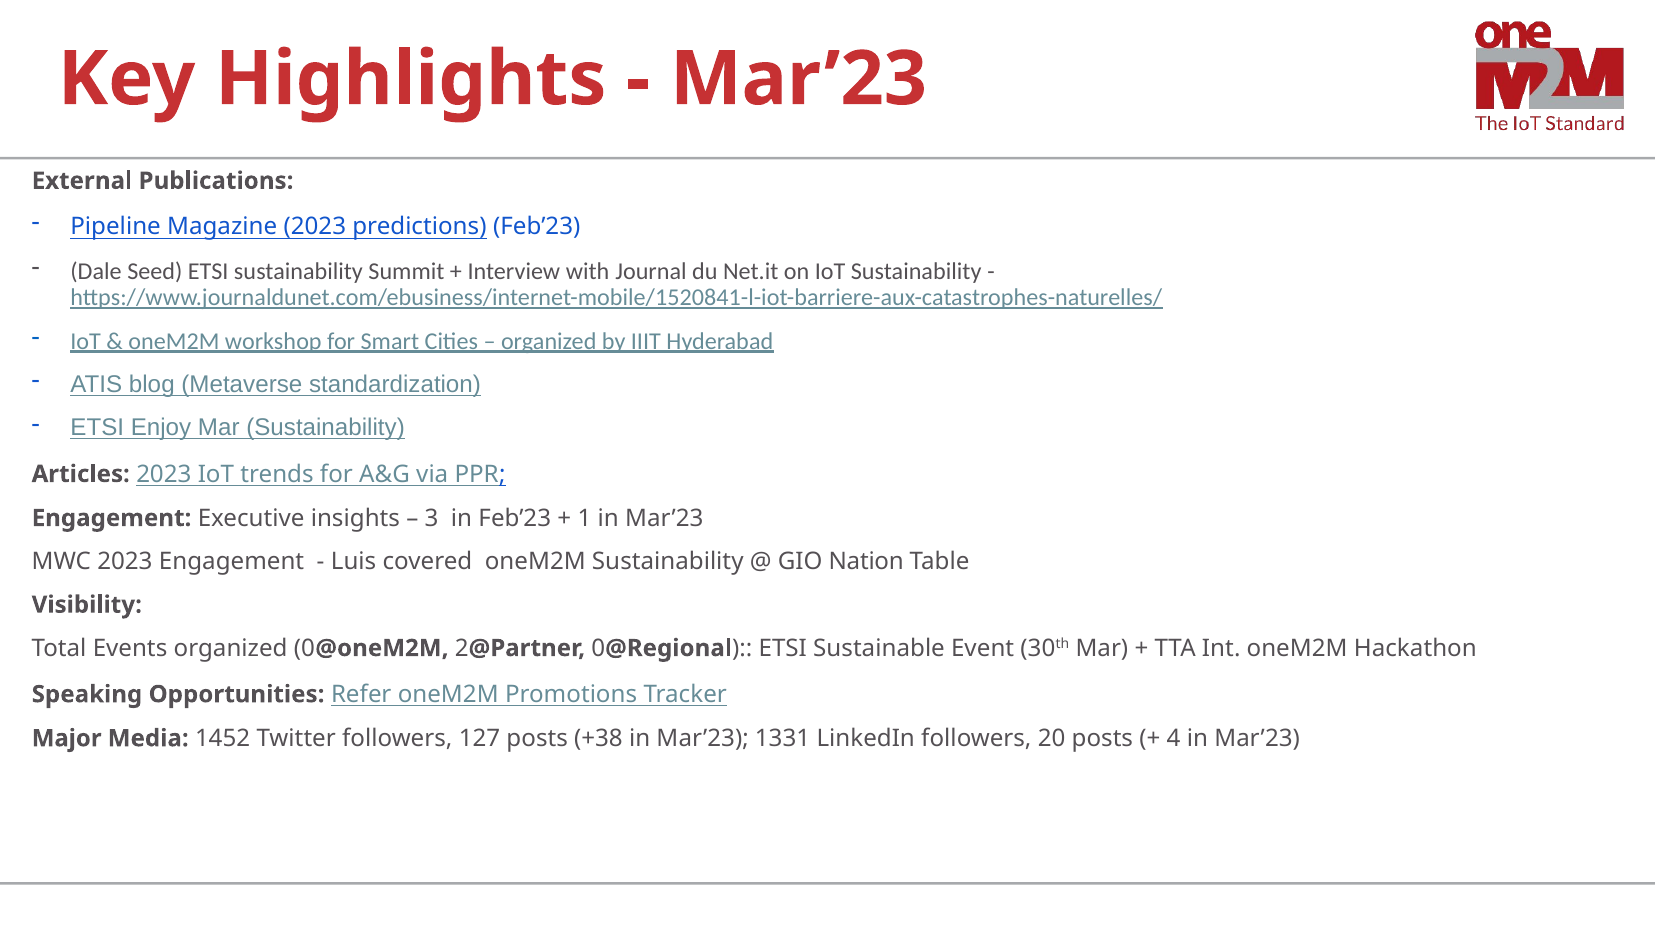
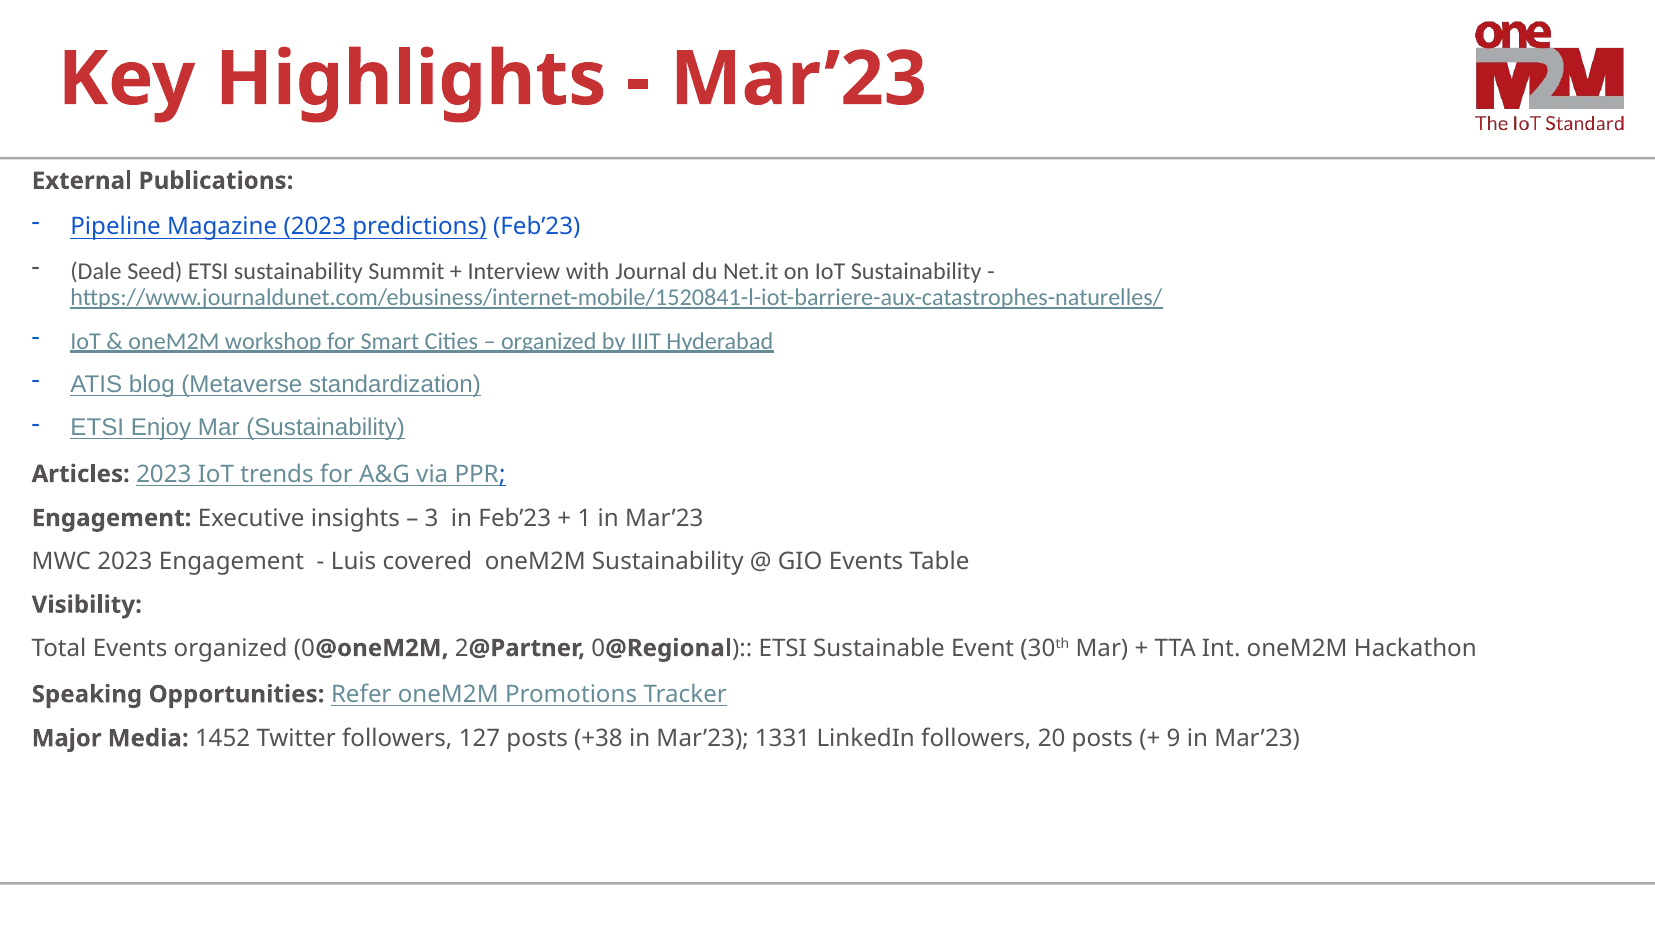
GIO Nation: Nation -> Events (866, 561)
4: 4 -> 9 (1174, 738)
